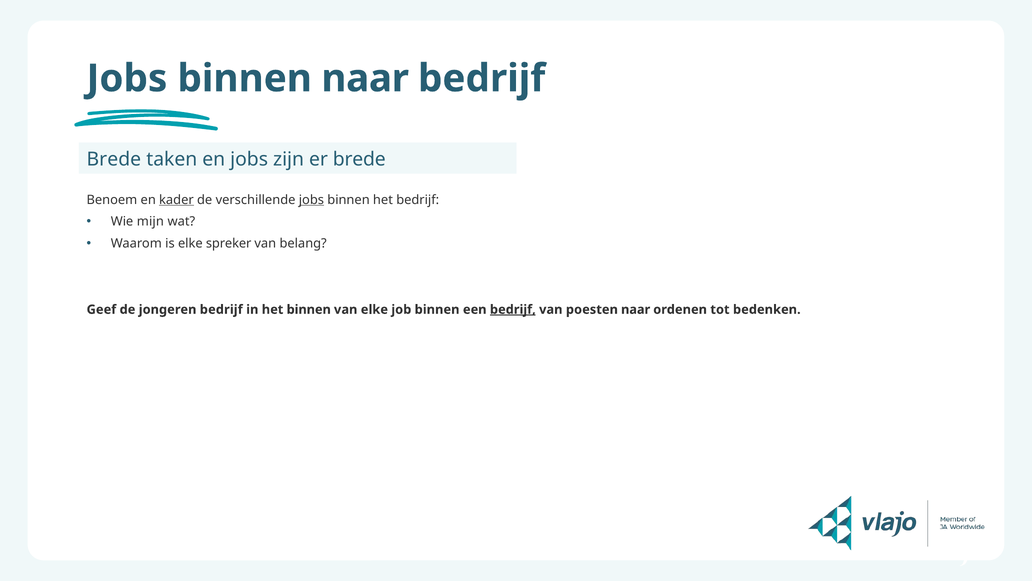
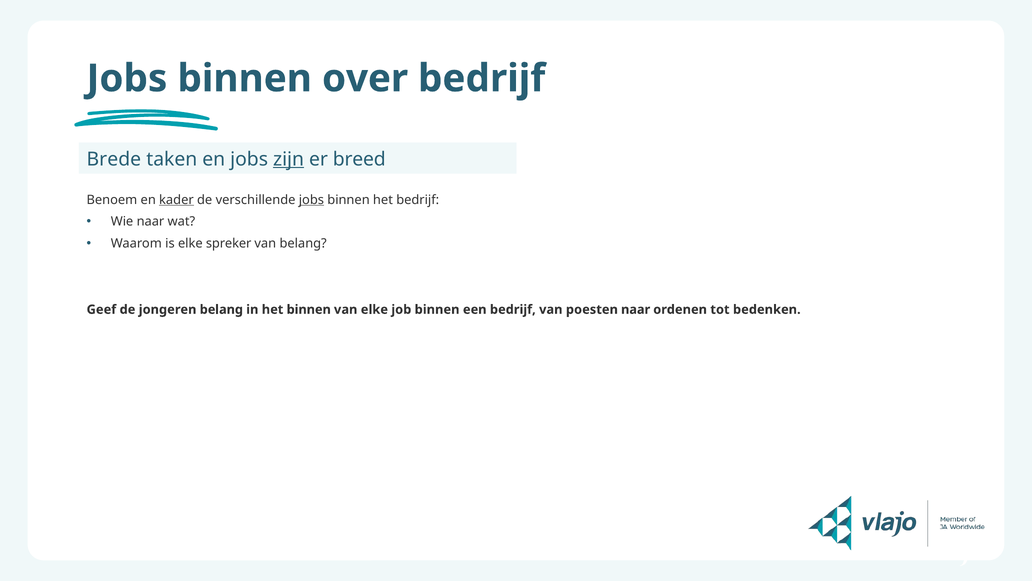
binnen naar: naar -> over (365, 78)
zijn underline: none -> present (289, 159)
er brede: brede -> breed (359, 159)
Wie mijn: mijn -> naar (150, 222)
jongeren bedrijf: bedrijf -> belang (221, 309)
bedrijf underline: present -> none (513, 309)
